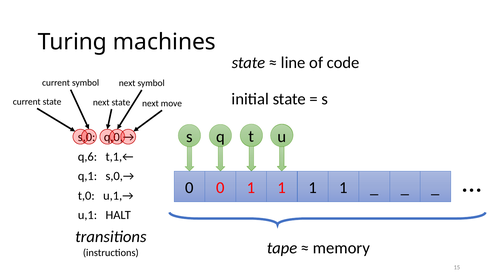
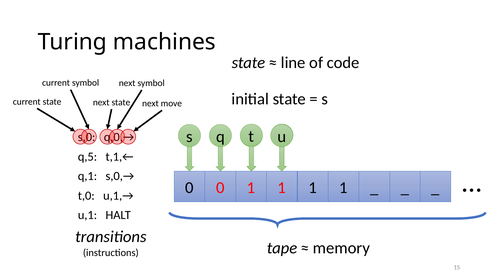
q,6: q,6 -> q,5 (87, 157)
